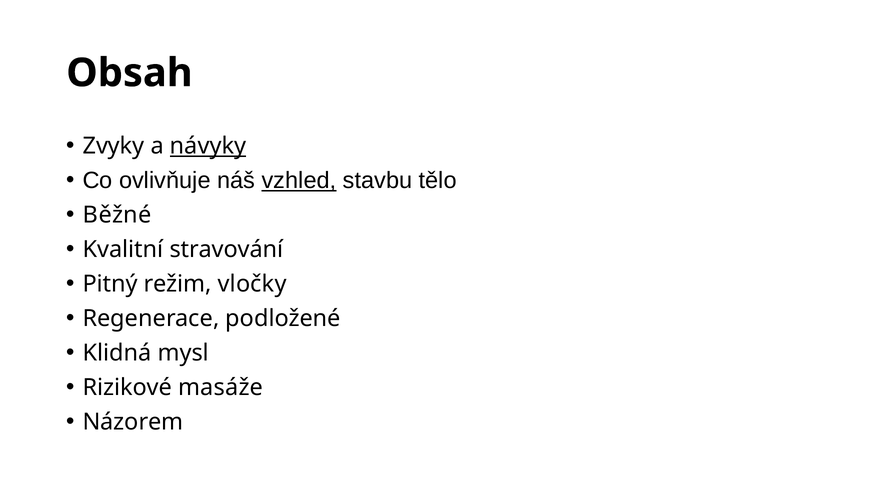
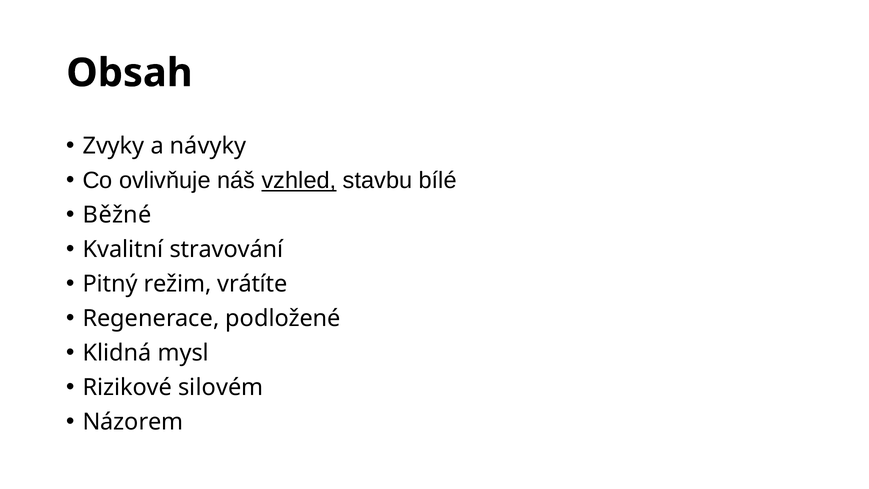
návyky underline: present -> none (208, 146)
tělo: tělo -> bílé (438, 180)
vločky: vločky -> vrátíte (252, 284)
masáže: masáže -> silovém (221, 387)
